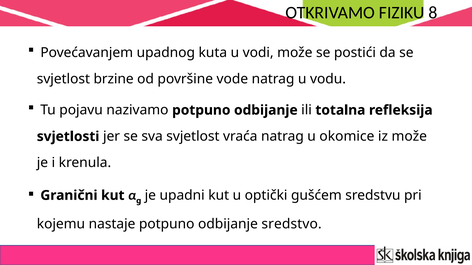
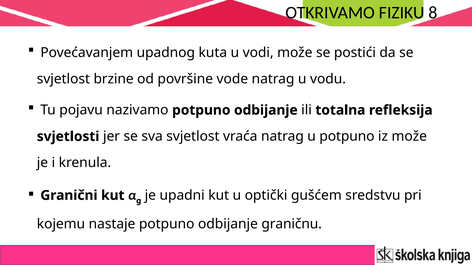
u okomice: okomice -> potpuno (347, 137)
sredstvo: sredstvo -> graničnu (292, 224)
